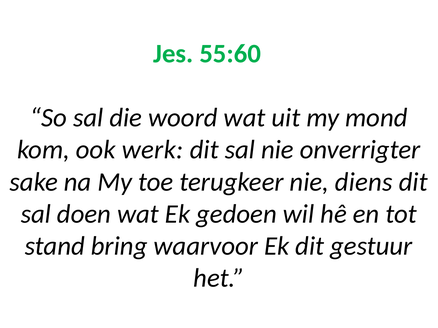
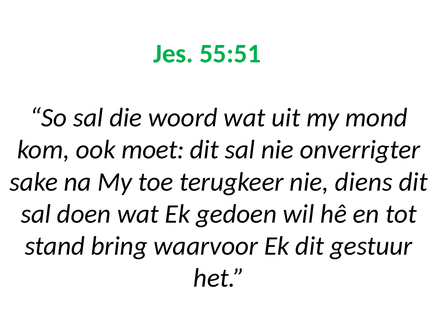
55:60: 55:60 -> 55:51 (230, 54)
werk: werk -> moet (153, 150)
